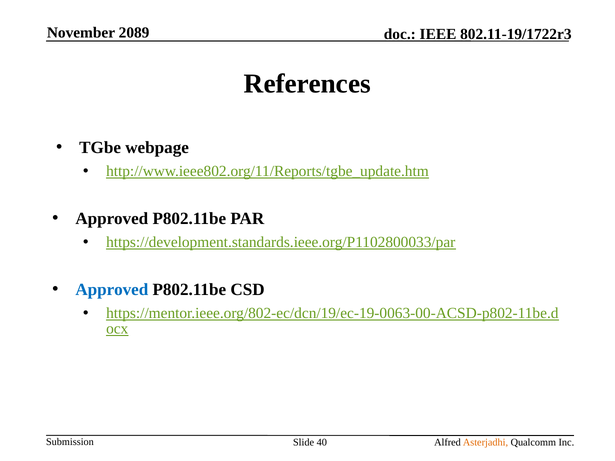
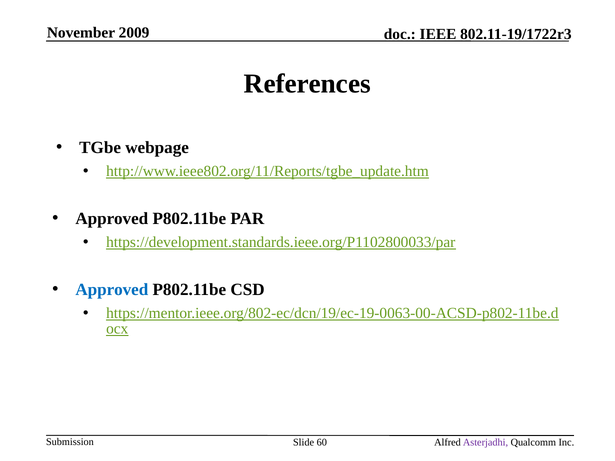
2089: 2089 -> 2009 (134, 33)
40: 40 -> 60 (322, 442)
Asterjadhi colour: orange -> purple (485, 442)
